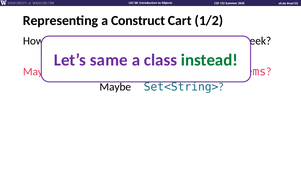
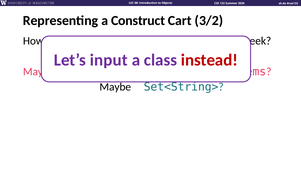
1/2: 1/2 -> 3/2 (209, 21)
same: same -> input (109, 60)
instead colour: green -> red (209, 60)
